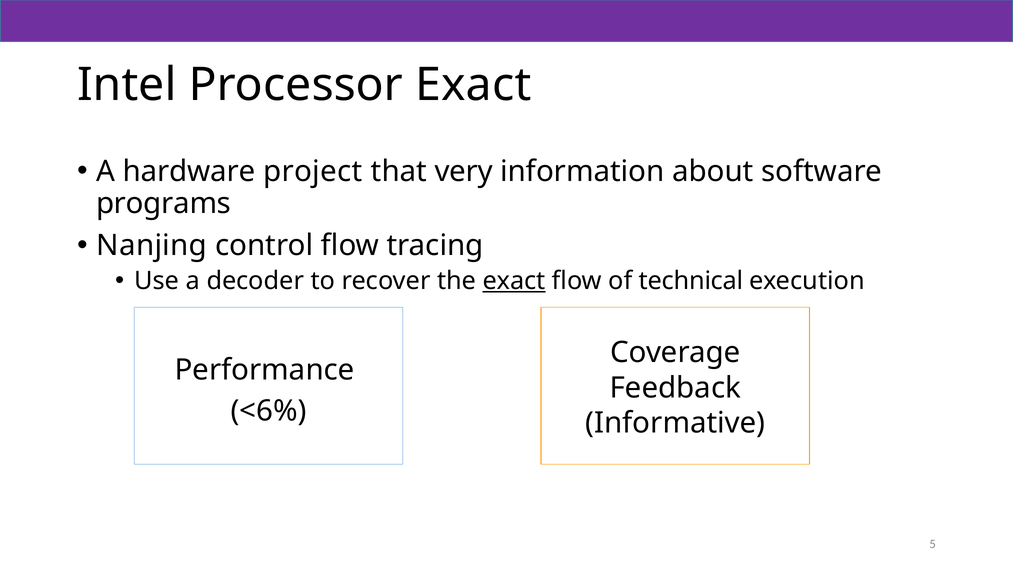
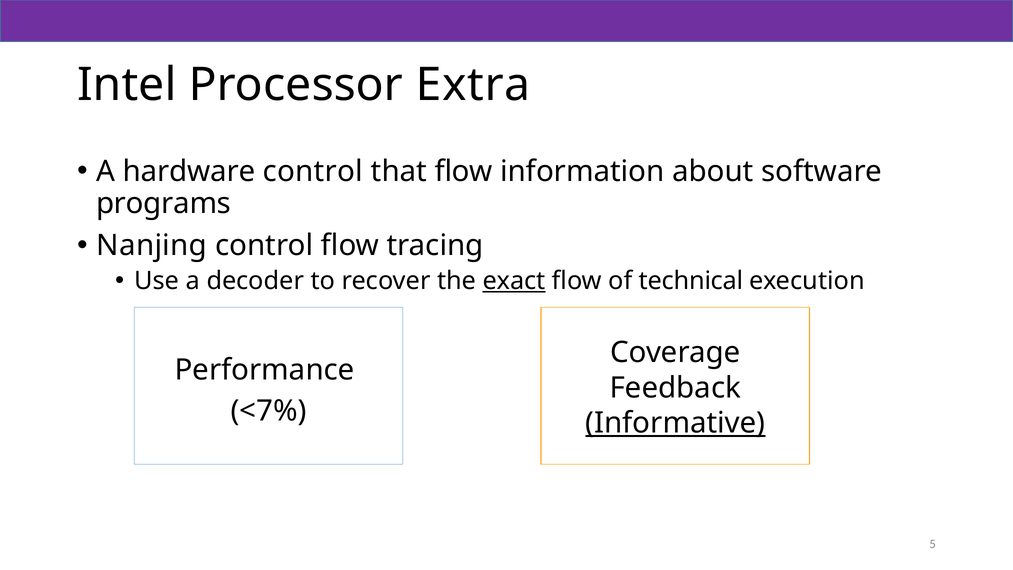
Processor Exact: Exact -> Extra (473, 85)
hardware project: project -> control (313, 171)
that very: very -> flow (464, 171)
<6%: <6% -> <7% (269, 411)
Informative underline: none -> present (675, 423)
